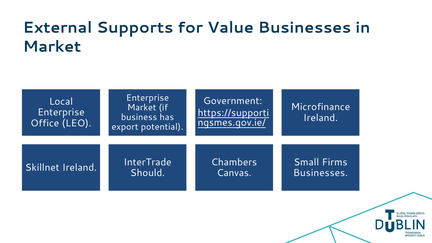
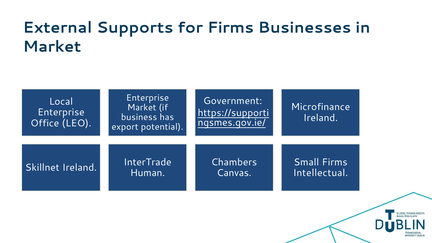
for Value: Value -> Firms (231, 28)
Should: Should -> Human (148, 173)
Businesses: Businesses -> Intellectual (320, 173)
